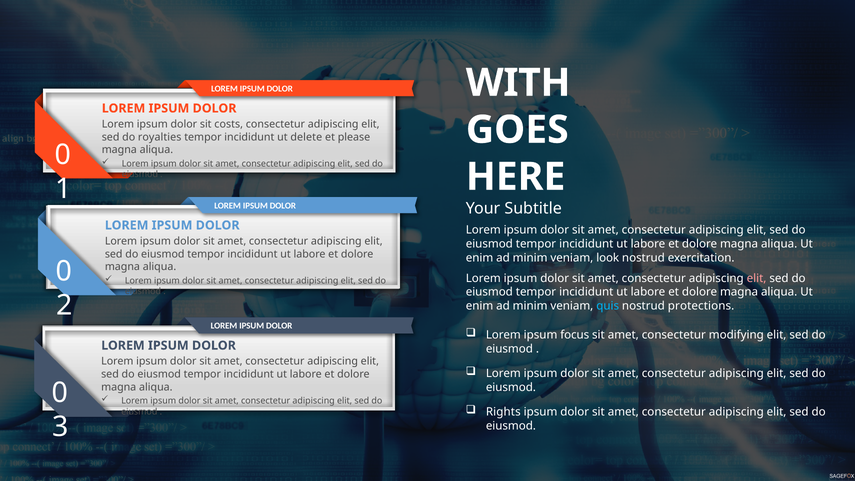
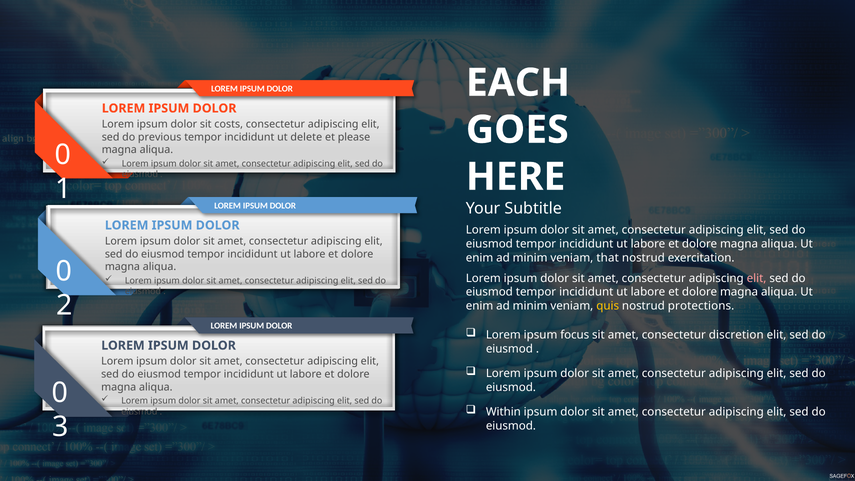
WITH: WITH -> EACH (518, 83)
royalties: royalties -> previous (160, 137)
look: look -> that (608, 258)
quis colour: light blue -> yellow (608, 306)
modifying: modifying -> discretion (736, 335)
Rights: Rights -> Within (503, 412)
